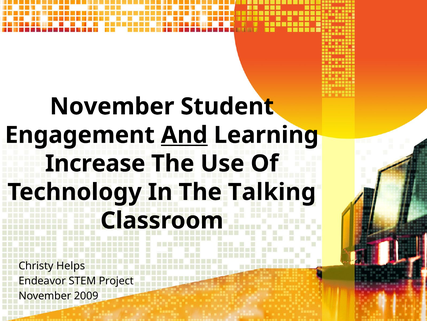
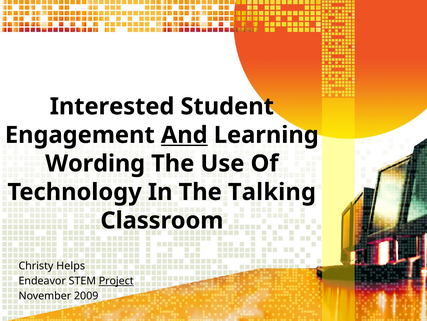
November: November -> Interested (112, 106)
Increase: Increase -> Wording (95, 163)
Project underline: none -> present (116, 280)
